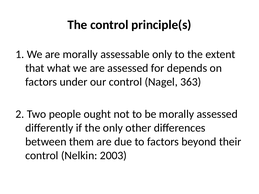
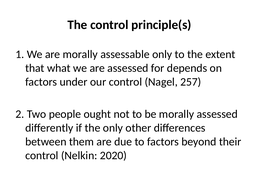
363: 363 -> 257 (191, 82)
2003: 2003 -> 2020 (113, 156)
